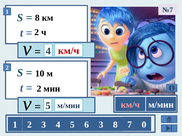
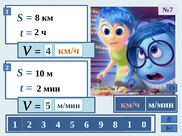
км/ч colour: red -> orange (69, 51)
6 3: 3 -> 9 (101, 125)
8 7: 7 -> 1 (130, 125)
